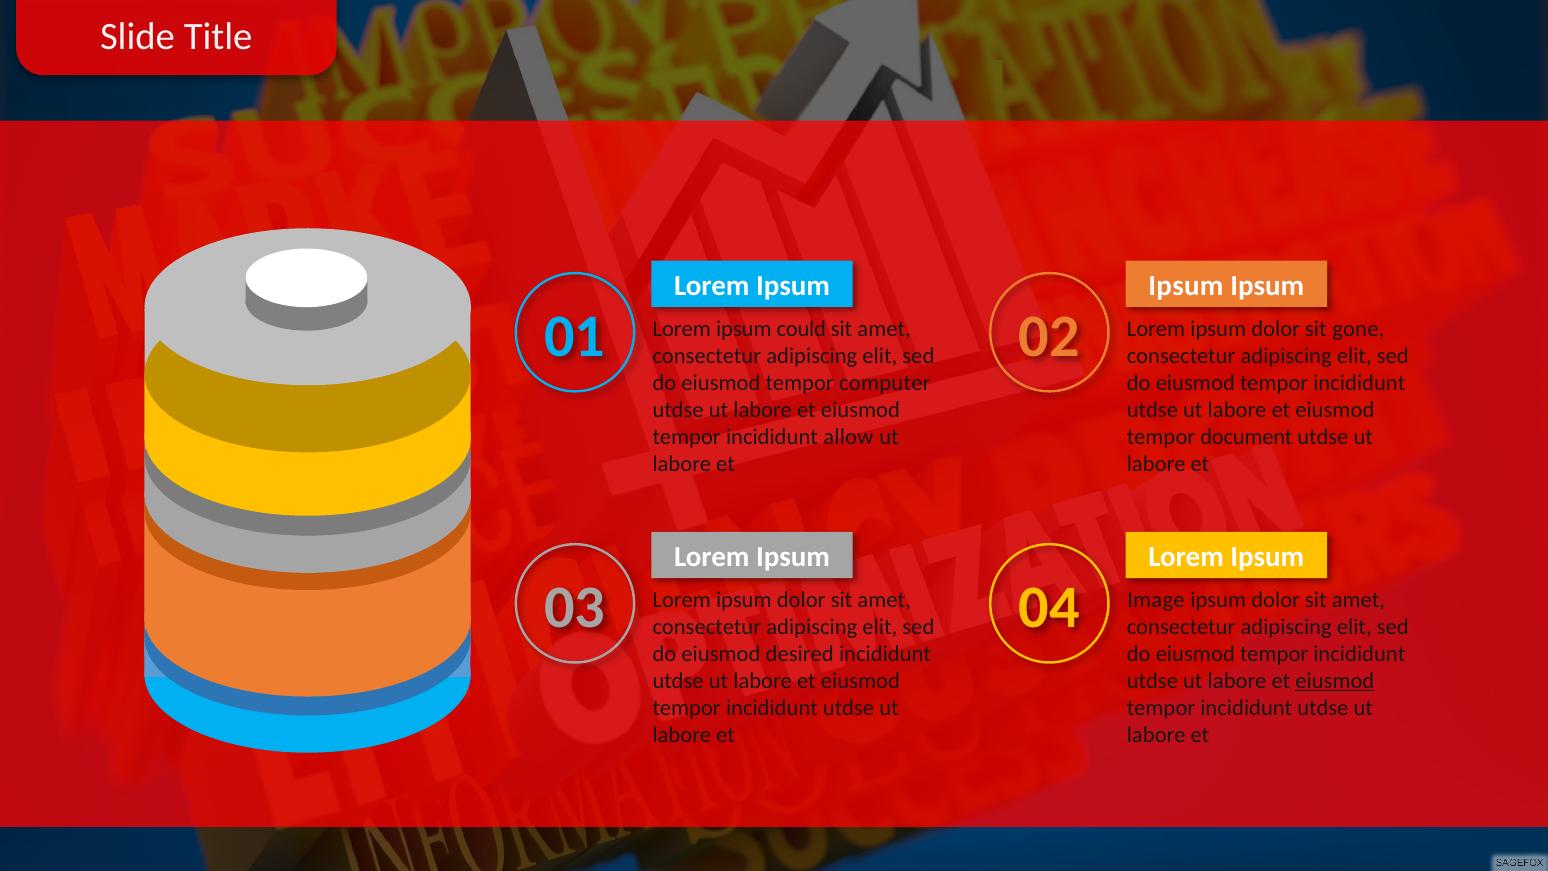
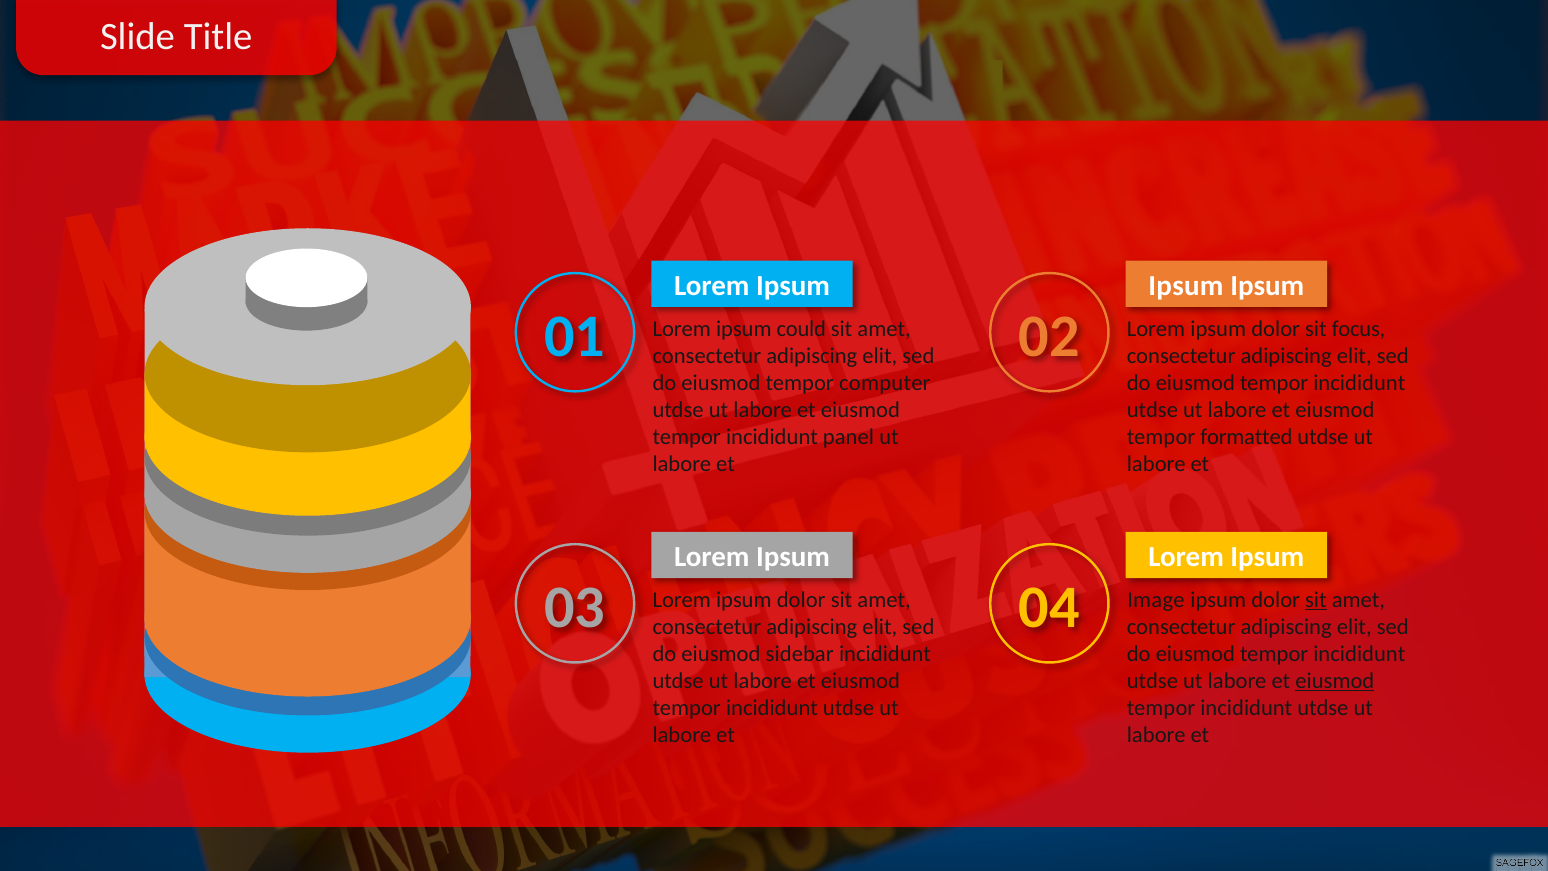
gone: gone -> focus (1359, 328)
allow: allow -> panel (848, 437)
document: document -> formatted (1246, 437)
sit underline: none -> present (1316, 600)
desired: desired -> sidebar (800, 654)
